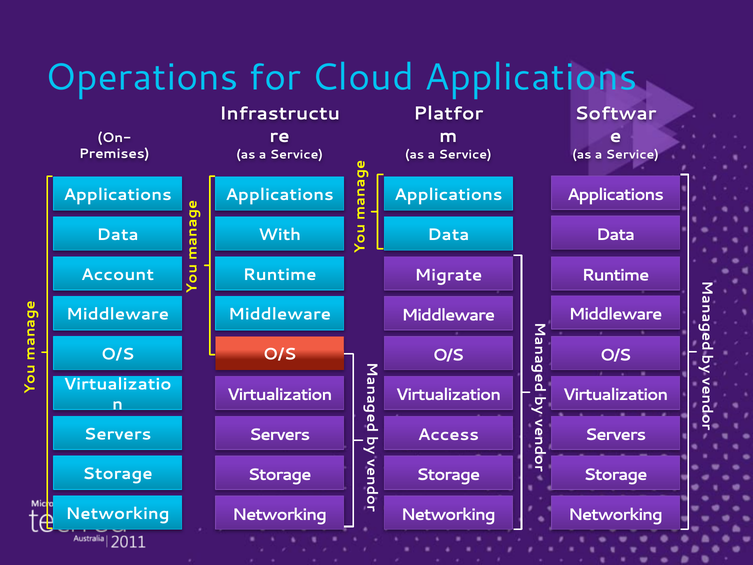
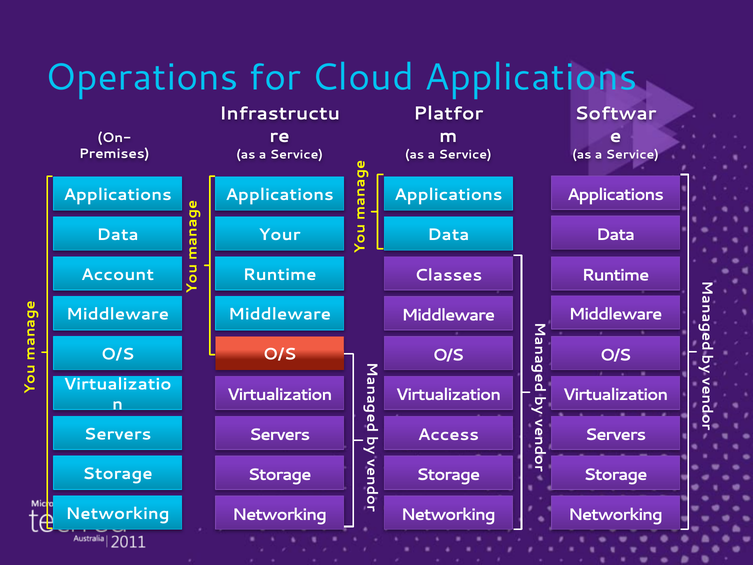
With: With -> Your (280, 235)
Migrate: Migrate -> Classes (448, 275)
